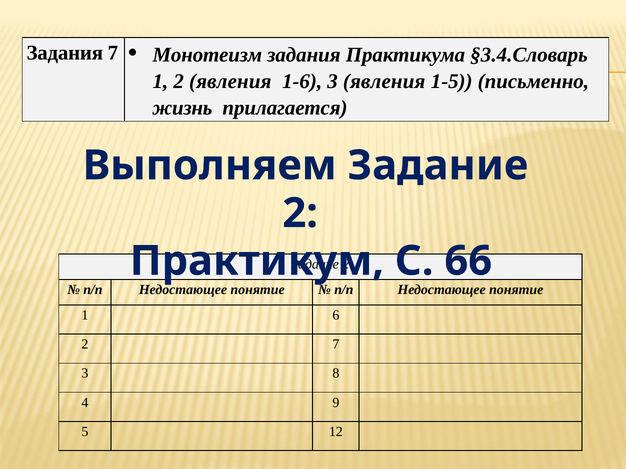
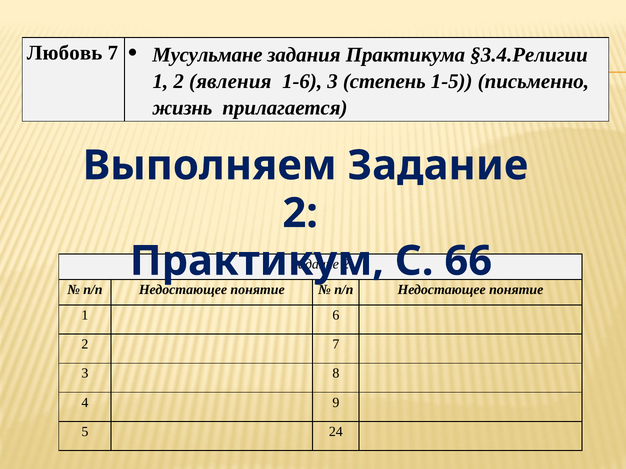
Задания: Задания -> Любовь (65, 53)
Монотеизм: Монотеизм -> Мусульмане (207, 55)
§3.4.Словарь: §3.4.Словарь -> §3.4.Религии (529, 55)
3 явления: явления -> степень (384, 81)
12: 12 -> 24 (336, 432)
